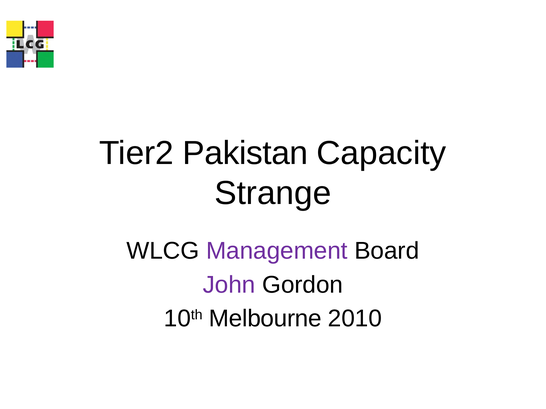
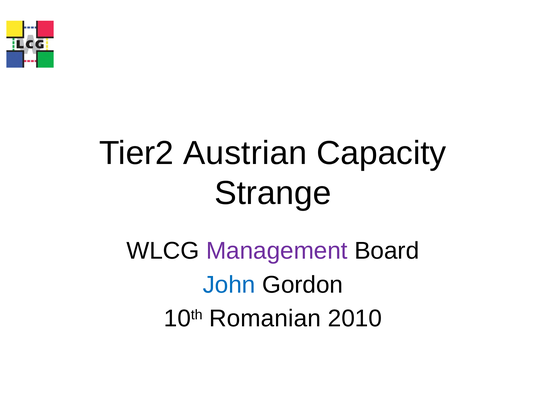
Pakistan: Pakistan -> Austrian (245, 153)
John colour: purple -> blue (229, 285)
Melbourne: Melbourne -> Romanian (265, 319)
